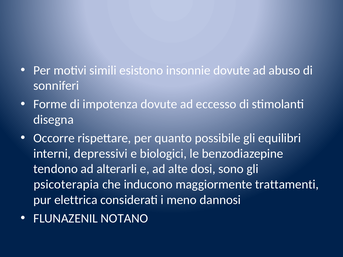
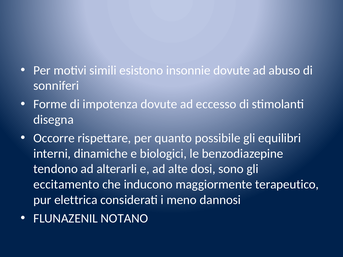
depressivi: depressivi -> dinamiche (101, 154)
psicoterapia: psicoterapia -> eccitamento (66, 185)
trattamenti: trattamenti -> terapeutico (287, 185)
